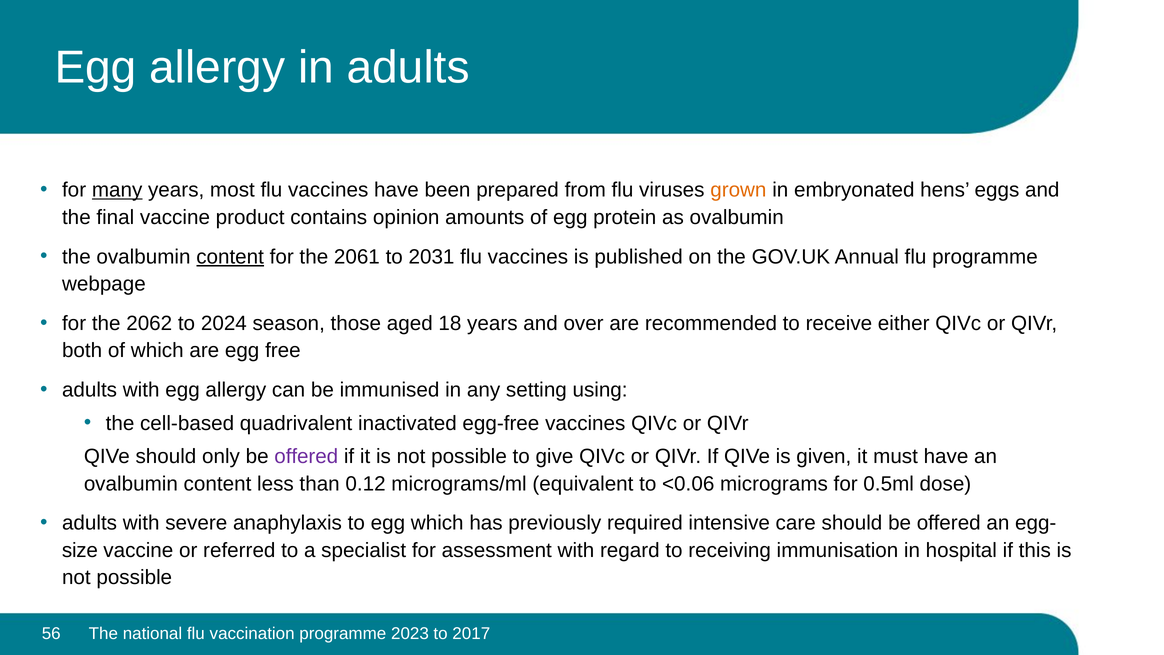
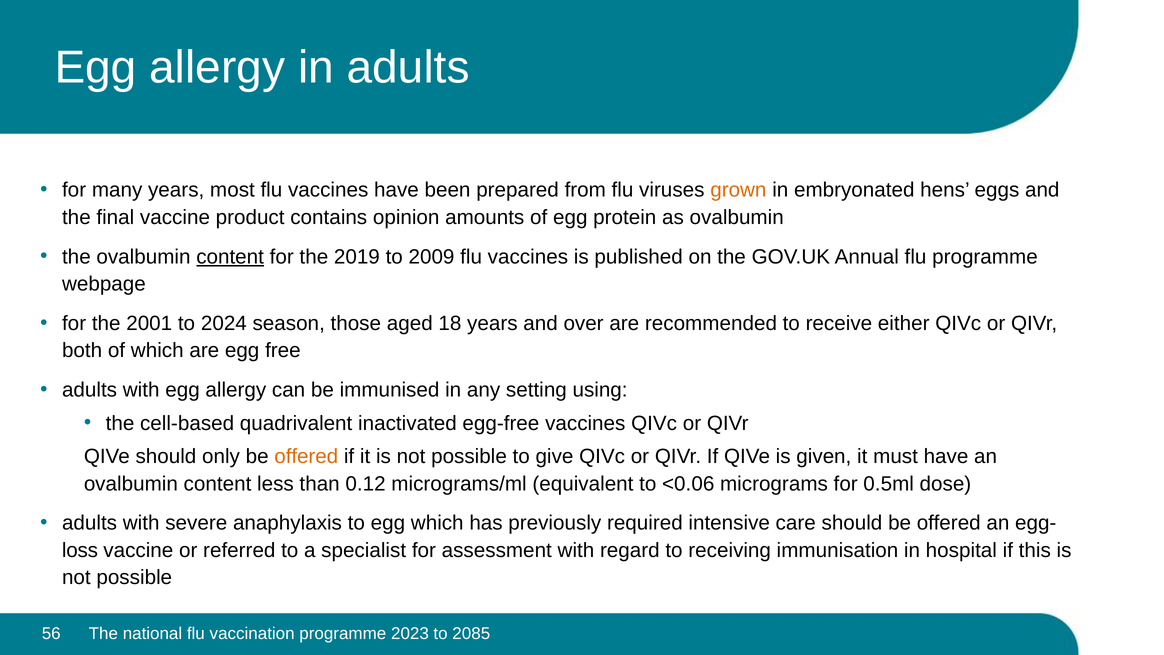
many underline: present -> none (117, 190)
2061: 2061 -> 2019 (357, 257)
2031: 2031 -> 2009 (432, 257)
2062: 2062 -> 2001 (149, 323)
offered colour: purple -> orange (306, 456)
size: size -> loss (80, 550)
2017: 2017 -> 2085 (471, 633)
